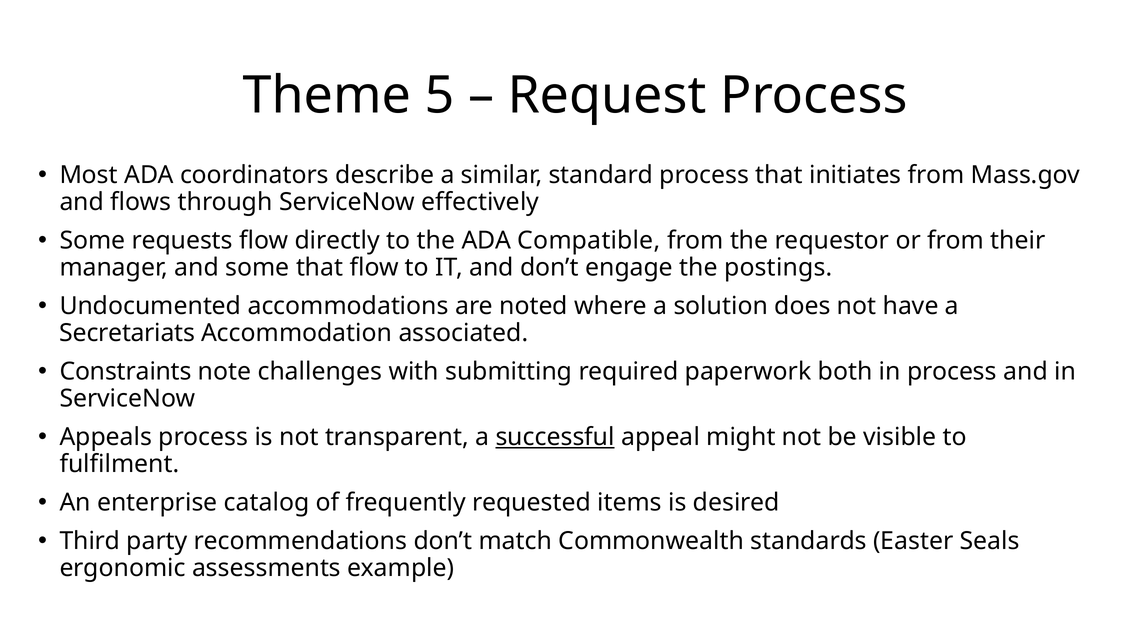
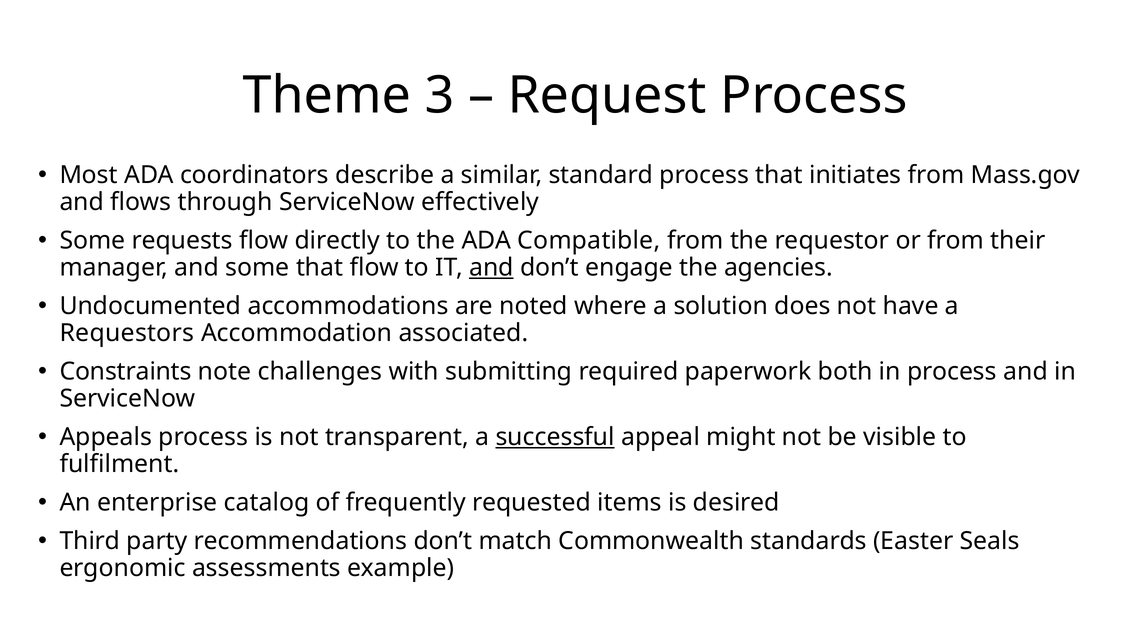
5: 5 -> 3 (440, 95)
and underline: none -> present (491, 267)
postings: postings -> agencies (778, 267)
Secretariats: Secretariats -> Requestors (127, 333)
